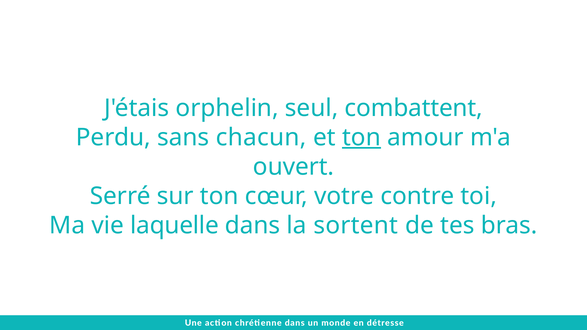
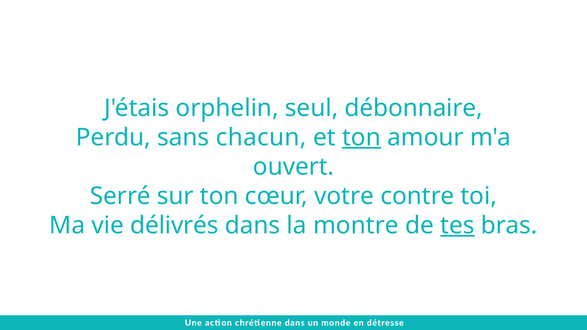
combattent: combattent -> débonnaire (414, 108)
laquelle: laquelle -> délivrés (174, 225)
sortent: sortent -> montre (356, 225)
tes underline: none -> present (457, 225)
